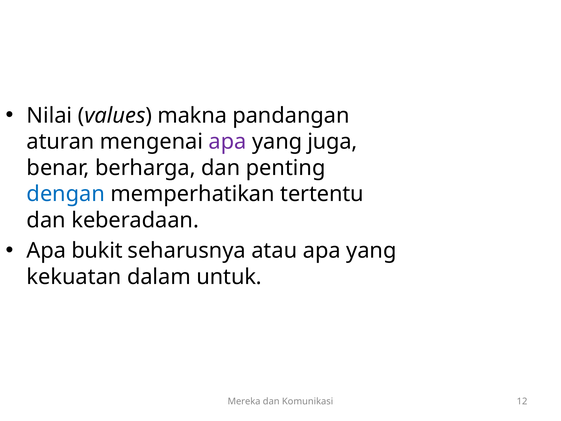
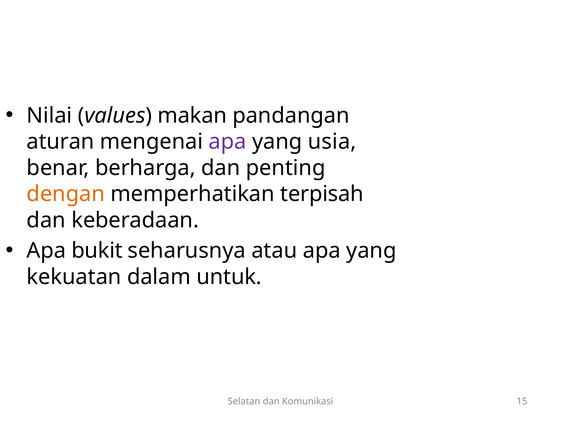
makna: makna -> makan (192, 116)
juga: juga -> usia (332, 142)
dengan colour: blue -> orange (66, 194)
tertentu: tertentu -> terpisah (322, 194)
Mereka: Mereka -> Selatan (244, 401)
12: 12 -> 15 (522, 401)
